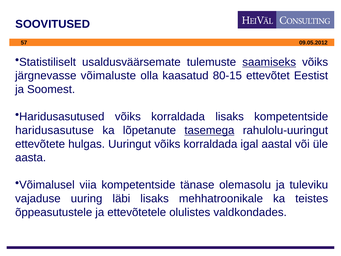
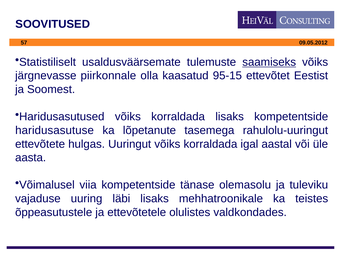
võimaluste: võimaluste -> piirkonnale (108, 76)
80-15: 80-15 -> 95-15 (227, 76)
tasemega underline: present -> none (209, 130)
